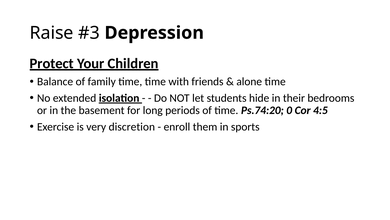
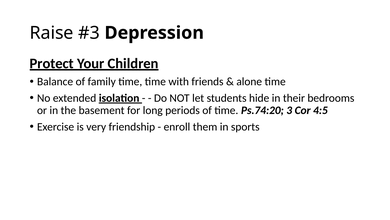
0: 0 -> 3 (289, 110)
discretion: discretion -> friendship (132, 126)
